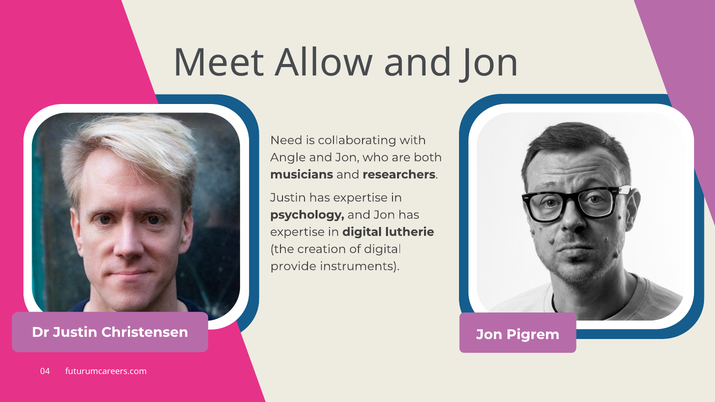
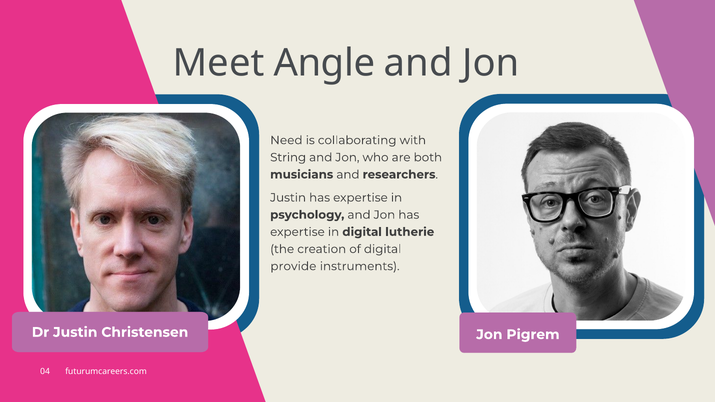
Allow: Allow -> Angle (324, 63)
Angle: Angle -> String (288, 157)
